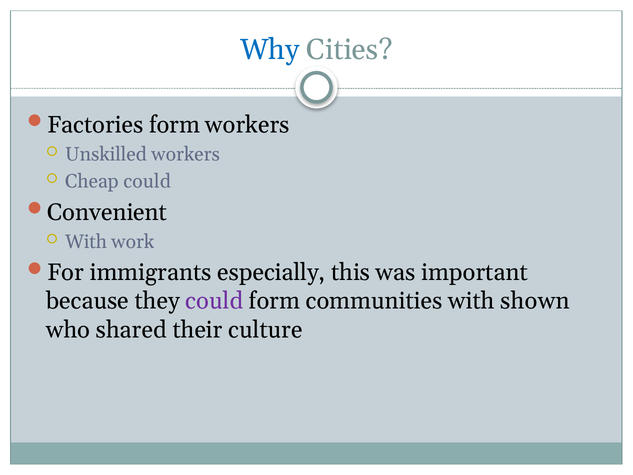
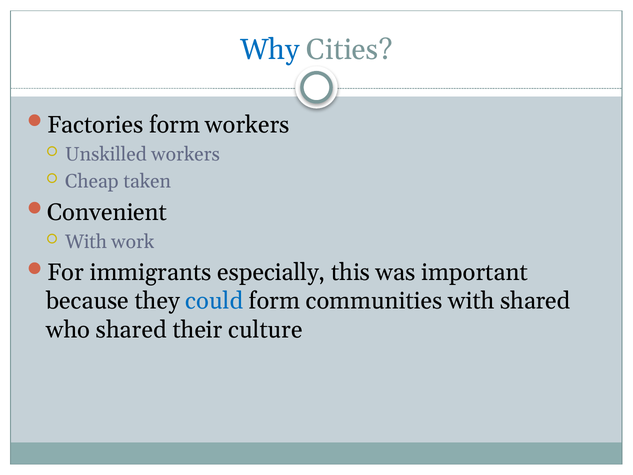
Cheap could: could -> taken (147, 181)
could colour: purple -> blue (214, 301)
with shown: shown -> shared (535, 301)
